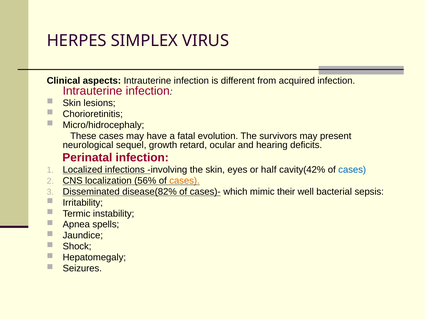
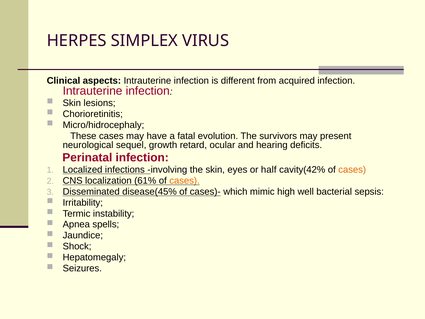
cases colour: blue -> orange (352, 170)
56%: 56% -> 61% (145, 181)
disease(82%: disease(82% -> disease(45% (149, 191)
their: their -> high (286, 191)
